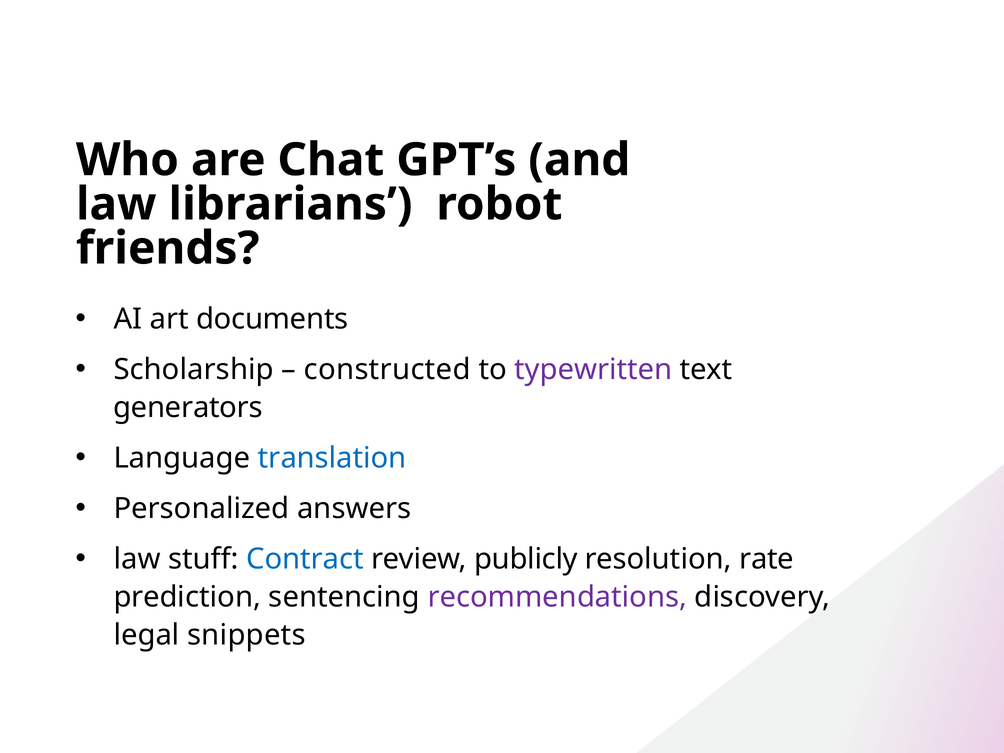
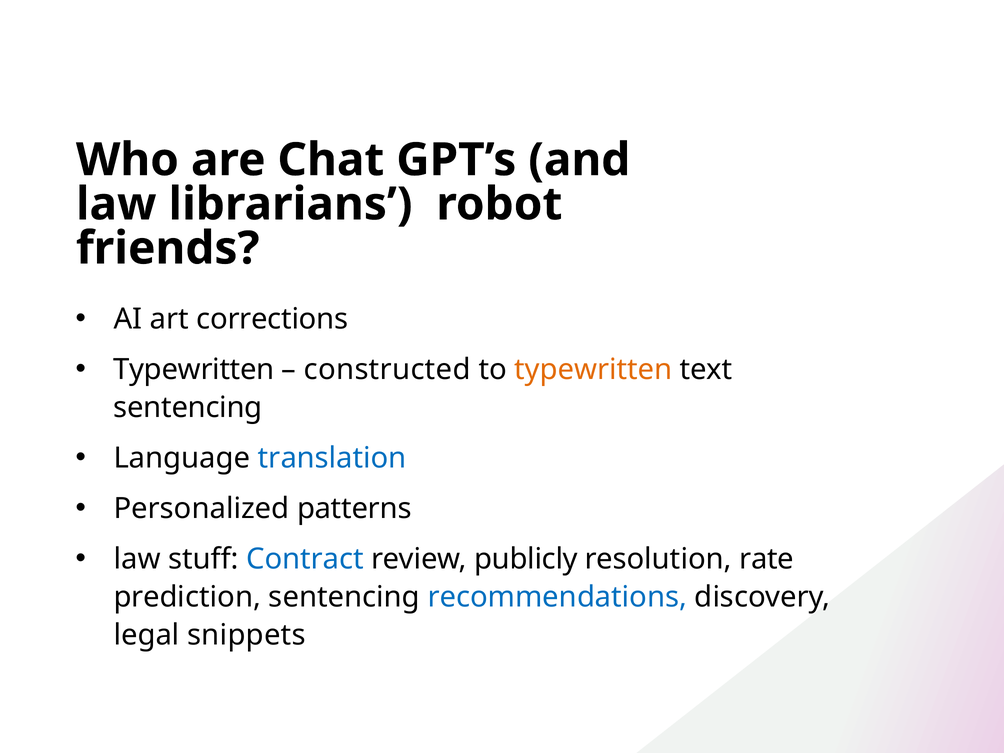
documents: documents -> corrections (272, 319)
Scholarship: Scholarship -> Typewritten (194, 370)
typewritten colour: purple -> orange (593, 370)
generators: generators -> sentencing (188, 408)
answers: answers -> patterns (354, 509)
recommendations colour: purple -> blue (557, 597)
